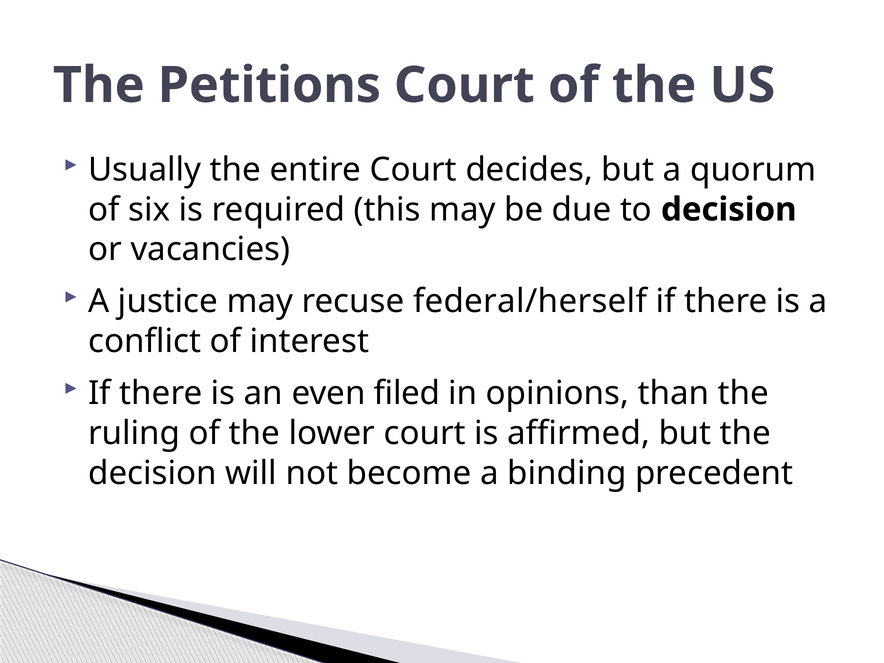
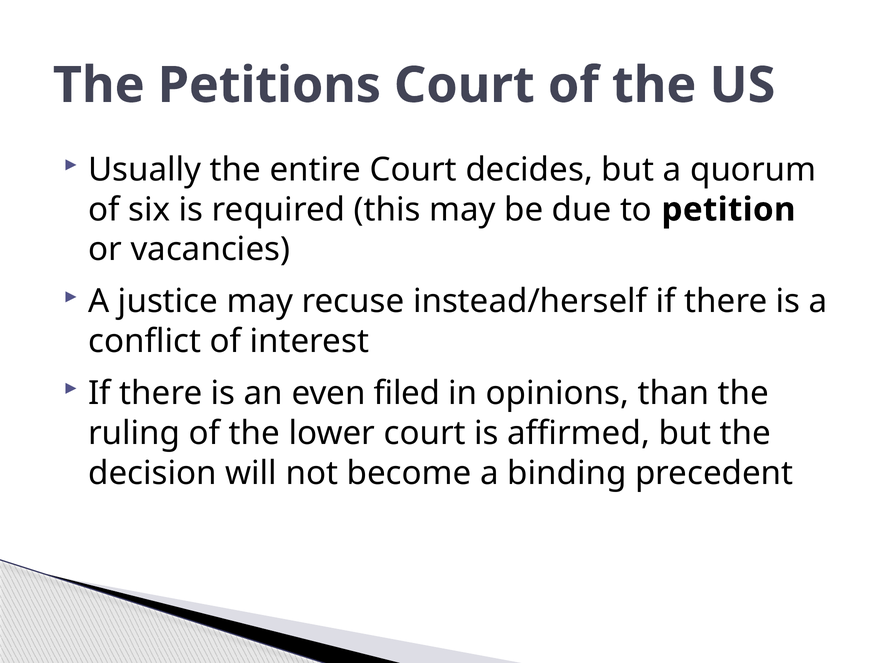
to decision: decision -> petition (729, 210)
federal/herself: federal/herself -> instead/herself (530, 302)
